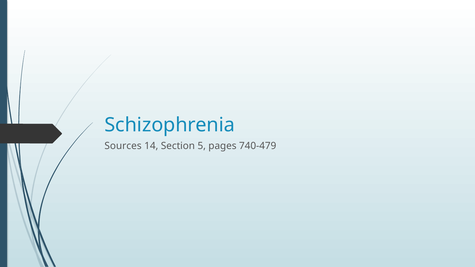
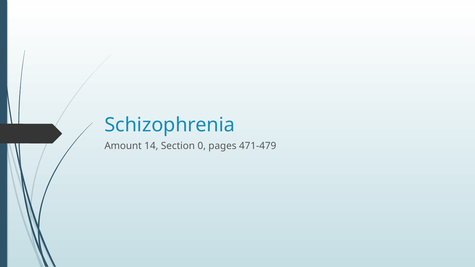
Sources: Sources -> Amount (123, 146)
5: 5 -> 0 (202, 146)
740-479: 740-479 -> 471-479 (258, 146)
